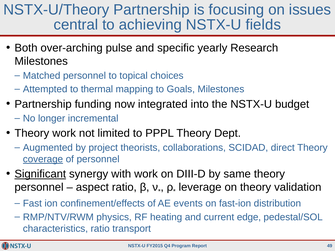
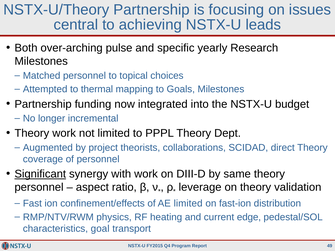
fields: fields -> leads (263, 25)
coverage underline: present -> none (43, 159)
AE events: events -> limited (188, 204)
characteristics ratio: ratio -> goal (100, 229)
